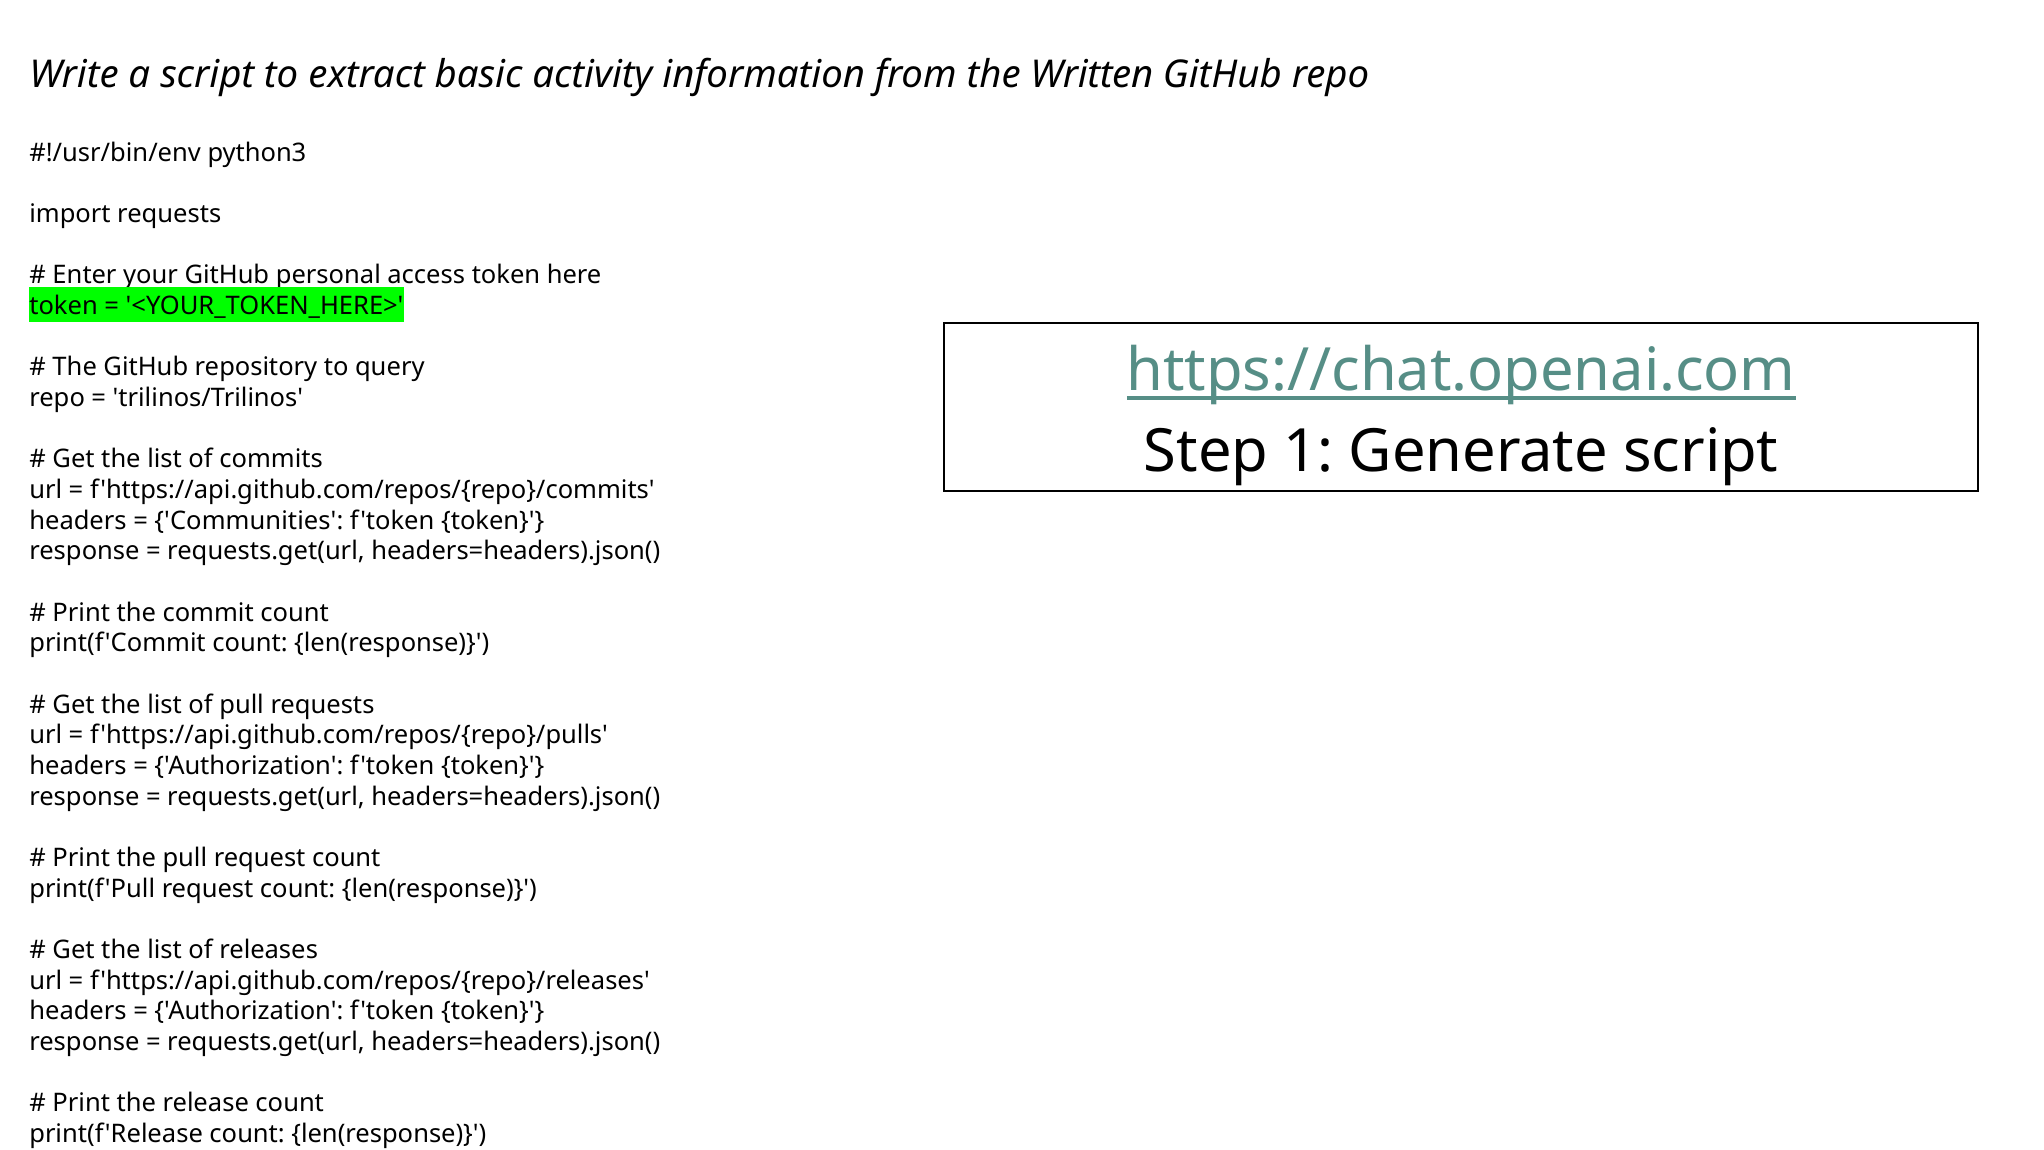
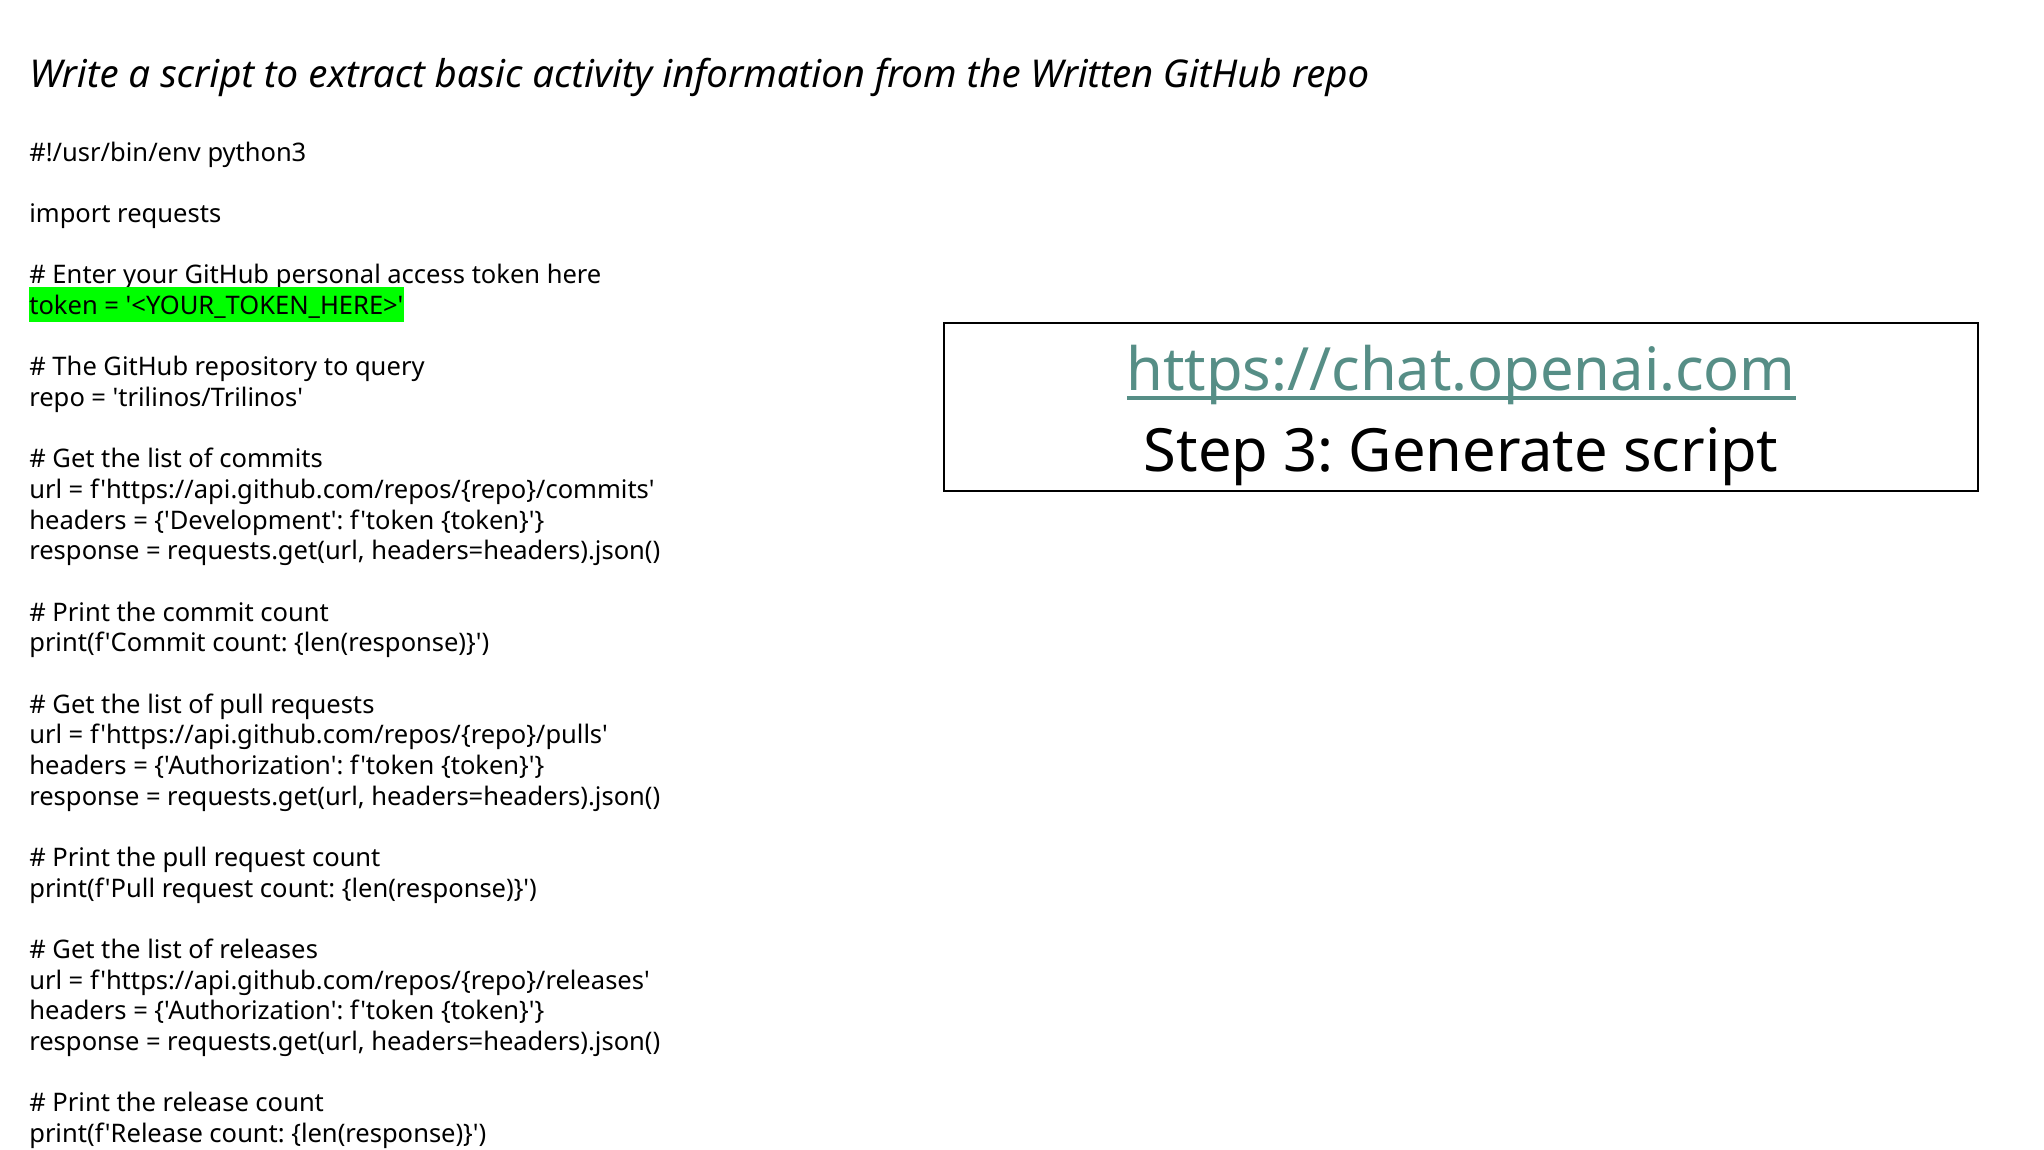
1: 1 -> 3 (1309, 452)
Communities: Communities -> Development (249, 521)
